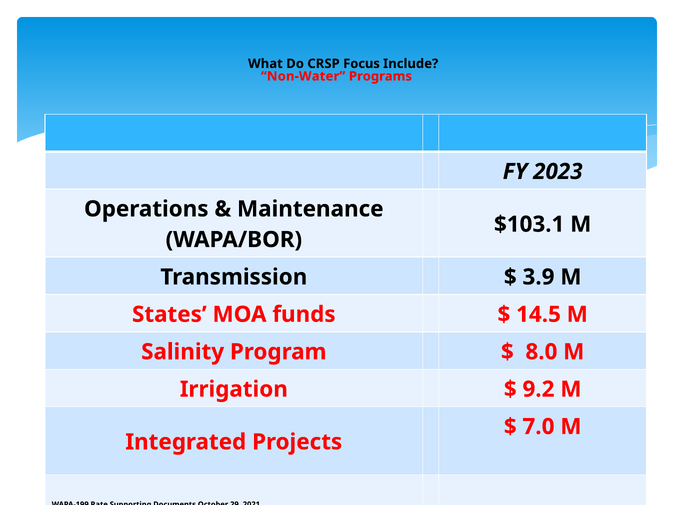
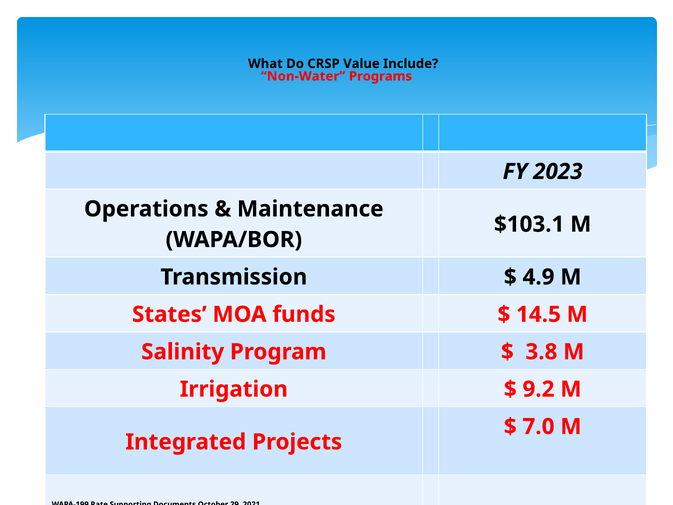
Focus: Focus -> Value (361, 64)
3.9: 3.9 -> 4.9 (538, 277)
8.0: 8.0 -> 3.8 (541, 352)
